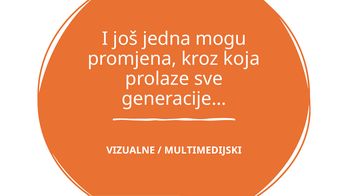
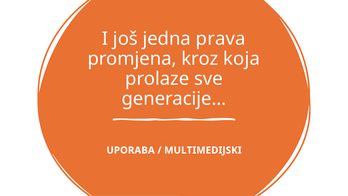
mogu: mogu -> prava (221, 39)
VIZUALNE: VIZUALNE -> UPORABA (131, 150)
